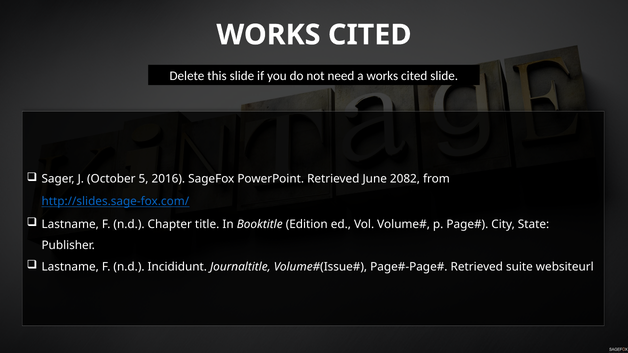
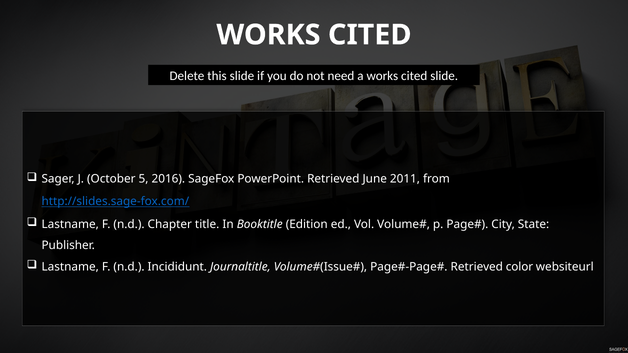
2082: 2082 -> 2011 (405, 179)
suite: suite -> color (519, 267)
